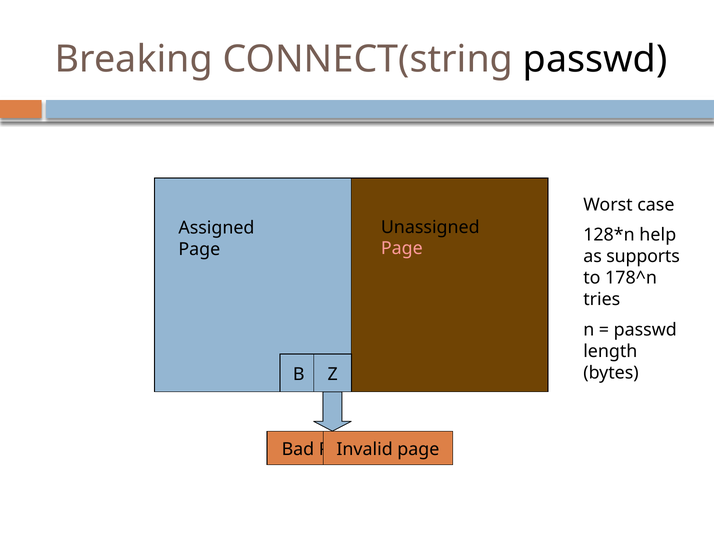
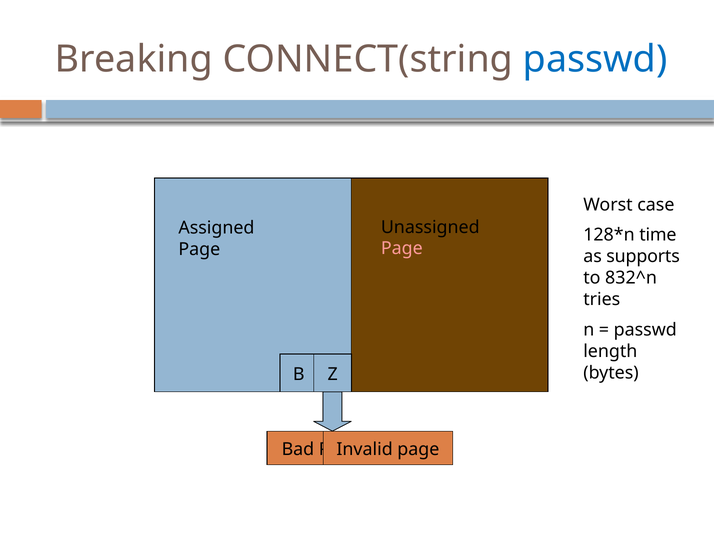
passwd colour: black -> blue (595, 59)
help: help -> time (658, 235)
178^n: 178^n -> 832^n (631, 278)
